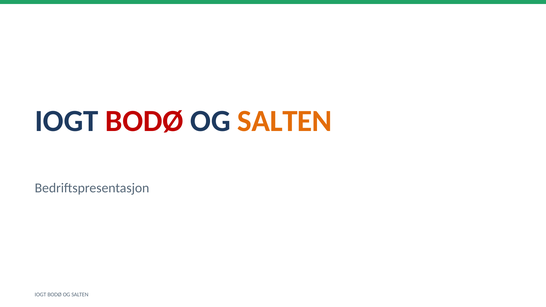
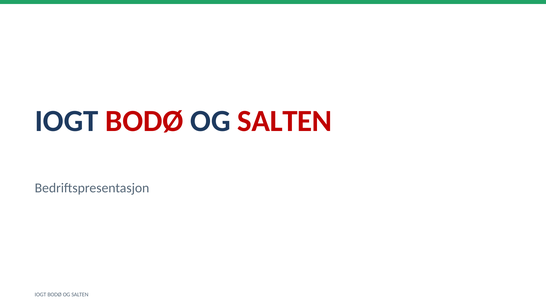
SALTEN colour: orange -> red (285, 121)
